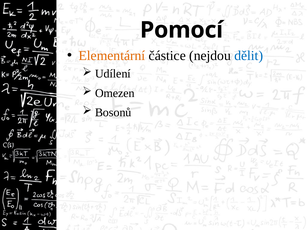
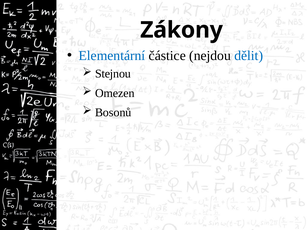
Pomocí: Pomocí -> Zákony (182, 30)
Elementární colour: orange -> blue (112, 56)
Udílení: Udílení -> Stejnou (113, 74)
